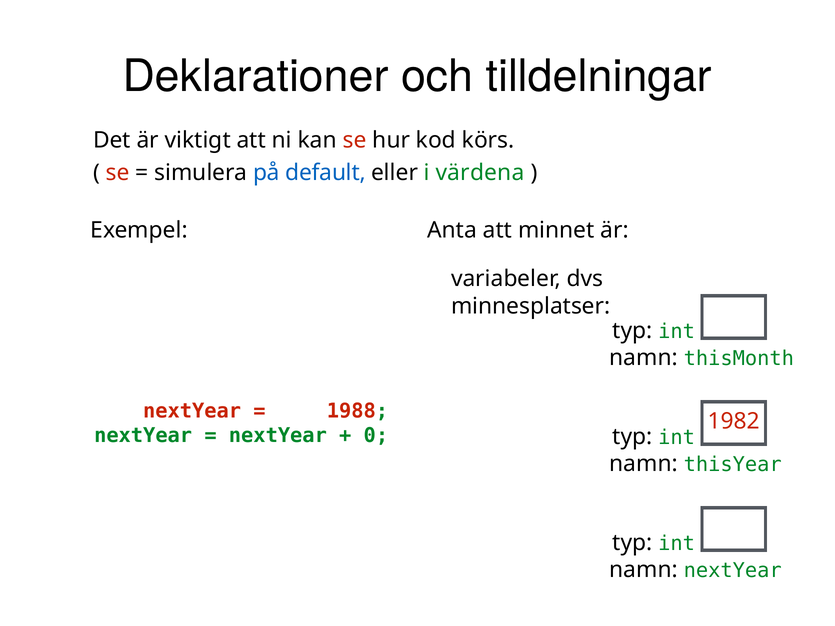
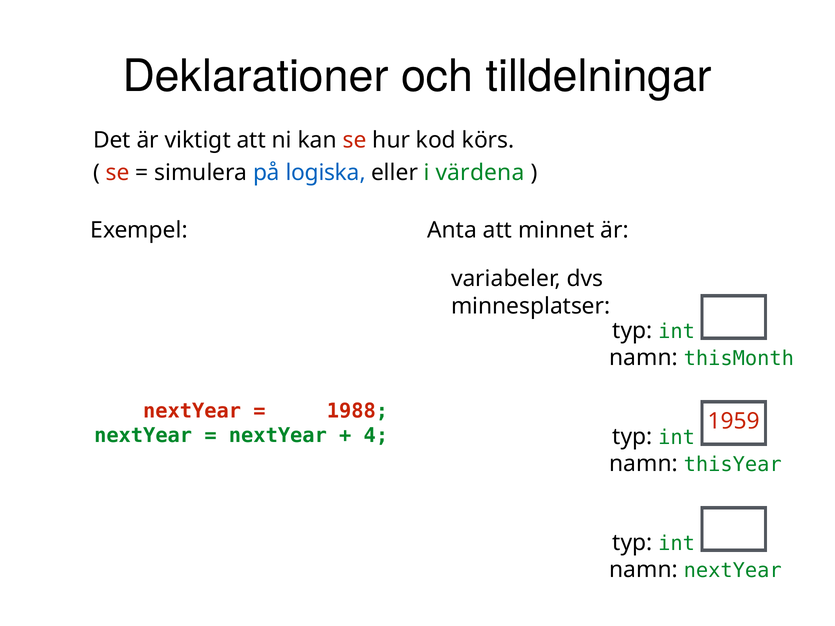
default: default -> logiska (326, 173)
1982: 1982 -> 1959 (734, 421)
0: 0 -> 4 (376, 436)
